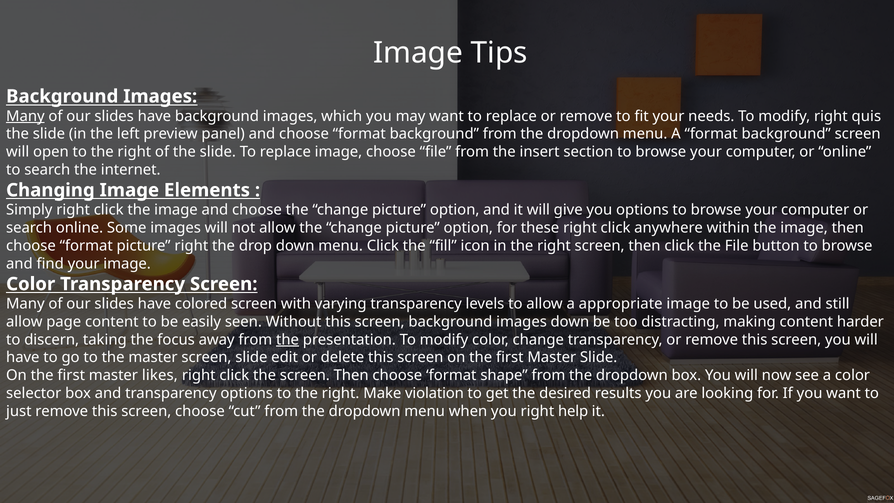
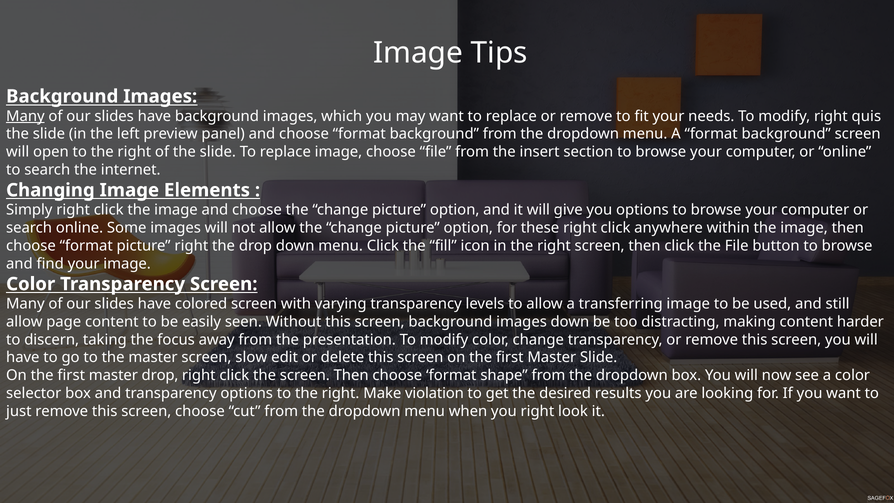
appropriate: appropriate -> transferring (621, 304)
the underline: present -> none (288, 340)
screen slide: slide -> slow (251, 357)
master likes: likes -> drop (160, 375)
help: help -> look (573, 411)
